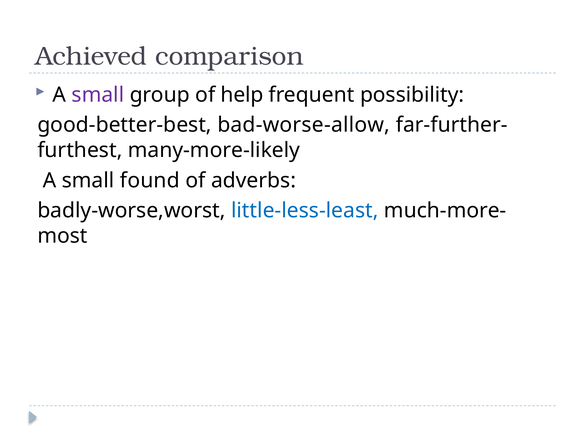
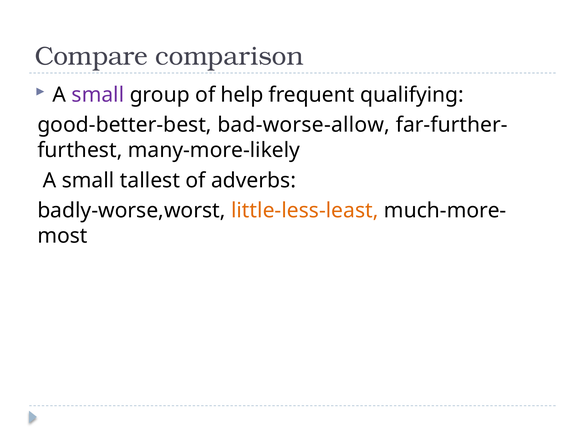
Achieved: Achieved -> Compare (91, 56)
possibility: possibility -> qualifying (412, 95)
found: found -> tallest (150, 181)
little-less-least colour: blue -> orange (305, 211)
